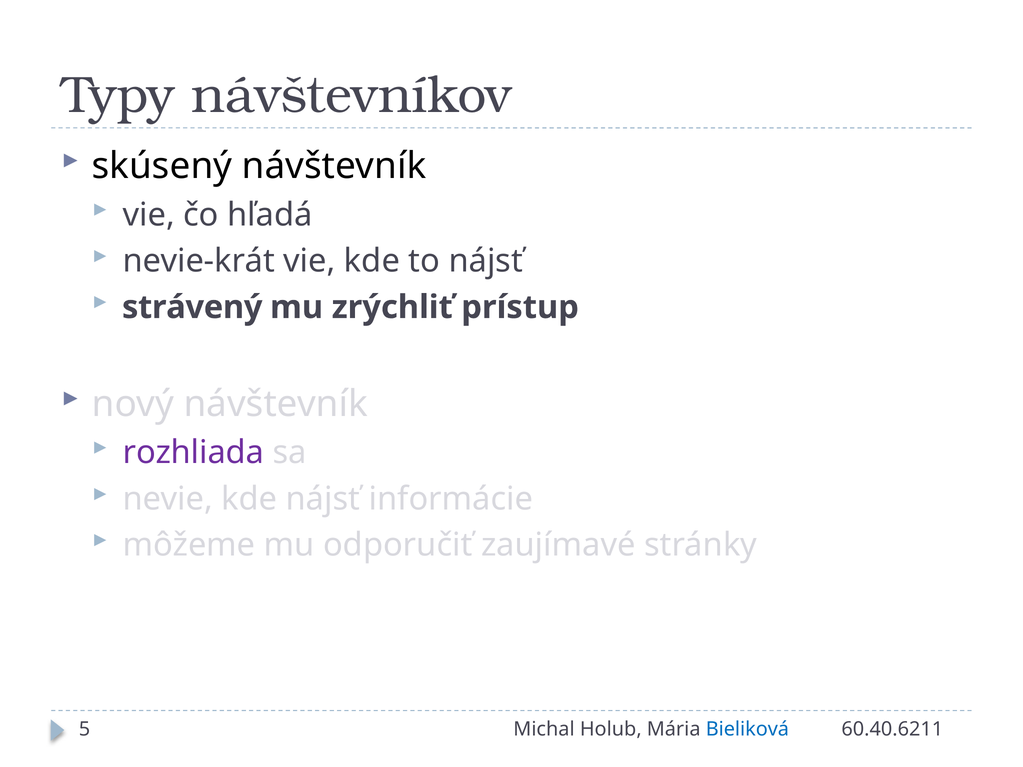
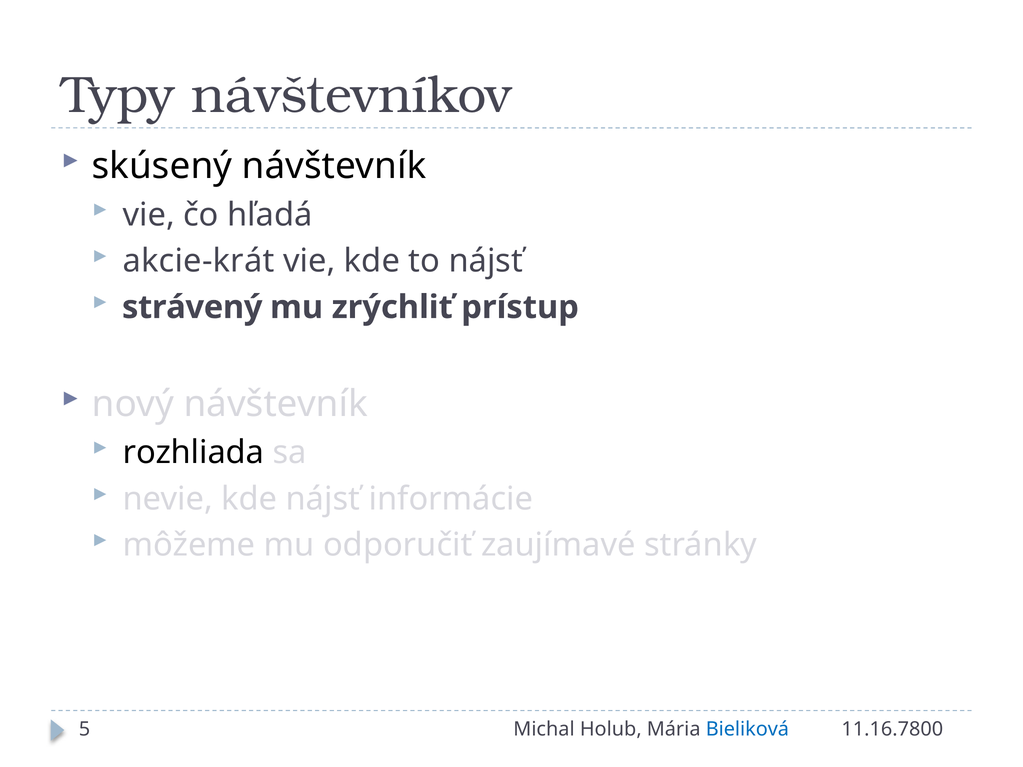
nevie-krát: nevie-krát -> akcie-krát (199, 261)
rozhliada colour: purple -> black (193, 453)
60.40.6211: 60.40.6211 -> 11.16.7800 (892, 730)
